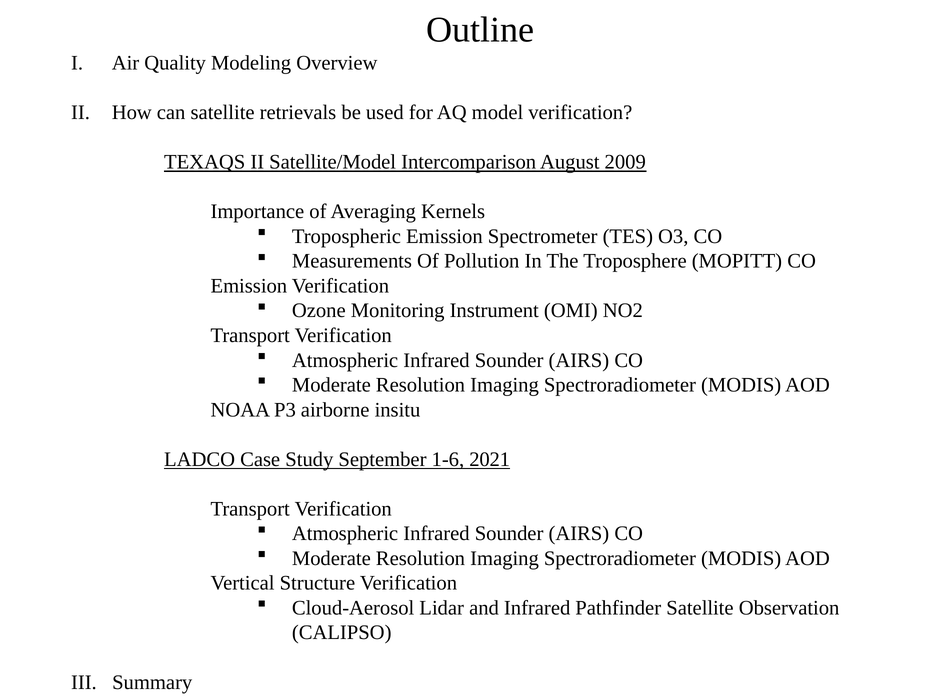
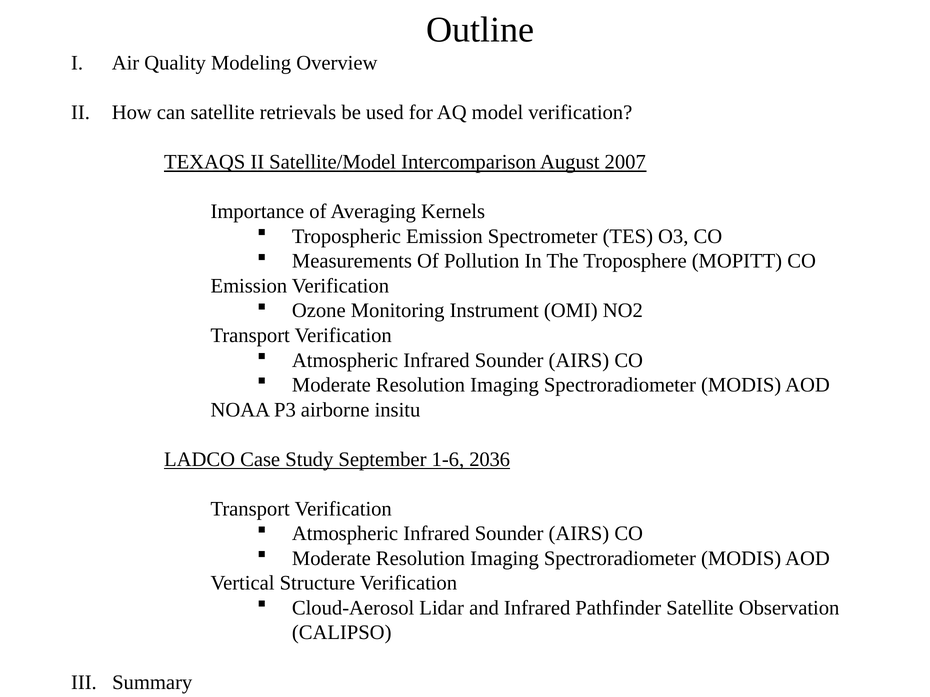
2009: 2009 -> 2007 (625, 162)
2021: 2021 -> 2036 (490, 460)
